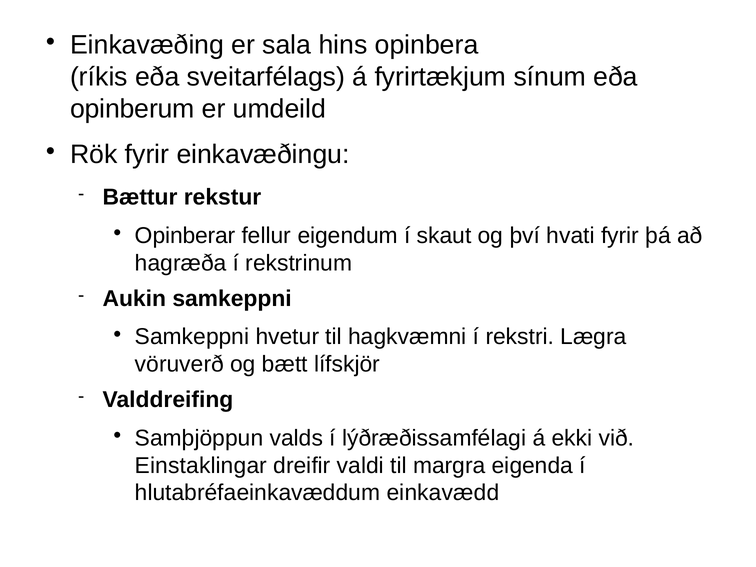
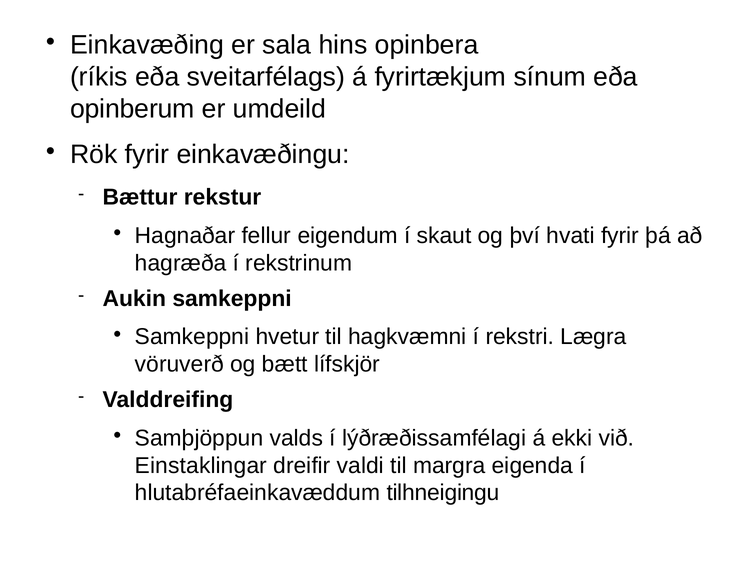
Opinberar: Opinberar -> Hagnaðar (185, 236)
einkavædd: einkavædd -> tilhneigingu (443, 493)
